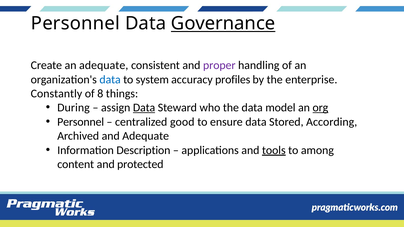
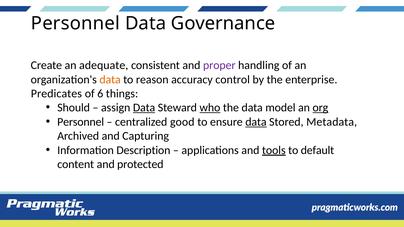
Governance underline: present -> none (223, 23)
data colour: blue -> orange (110, 80)
system: system -> reason (152, 80)
profiles: profiles -> control (233, 80)
Constantly: Constantly -> Predicates (56, 94)
8: 8 -> 6 (100, 94)
During: During -> Should (74, 108)
who underline: none -> present (210, 108)
data underline: none -> present (256, 122)
According: According -> Metadata (332, 122)
and Adequate: Adequate -> Capturing (146, 136)
among: among -> default (317, 150)
